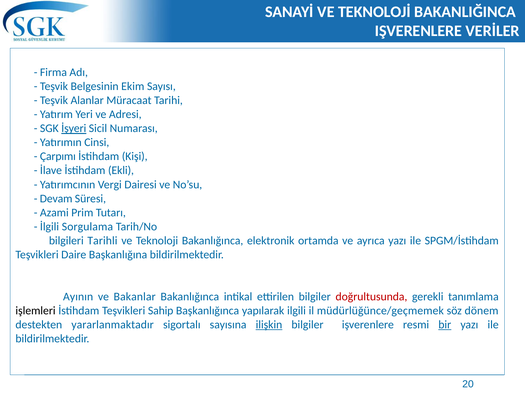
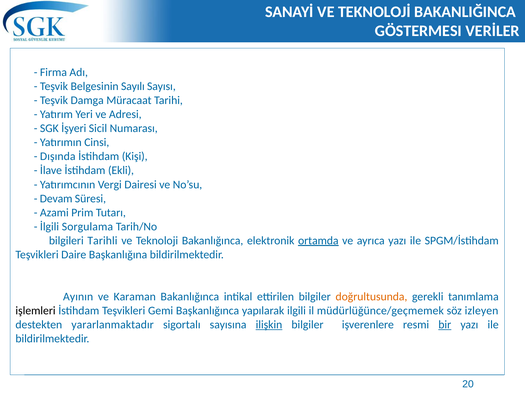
IŞVERENLERE: IŞVERENLERE -> GÖSTERMESI (418, 31)
Ekim: Ekim -> Sayılı (133, 86)
Alanlar: Alanlar -> Damga (87, 100)
İşyeri underline: present -> none (74, 128)
Çarpımı: Çarpımı -> Dışında (58, 156)
ortamda underline: none -> present (318, 240)
Bakanlar: Bakanlar -> Karaman (135, 296)
doğrultusunda colour: red -> orange (371, 296)
Sahip: Sahip -> Gemi (161, 310)
dönem: dönem -> izleyen (482, 310)
